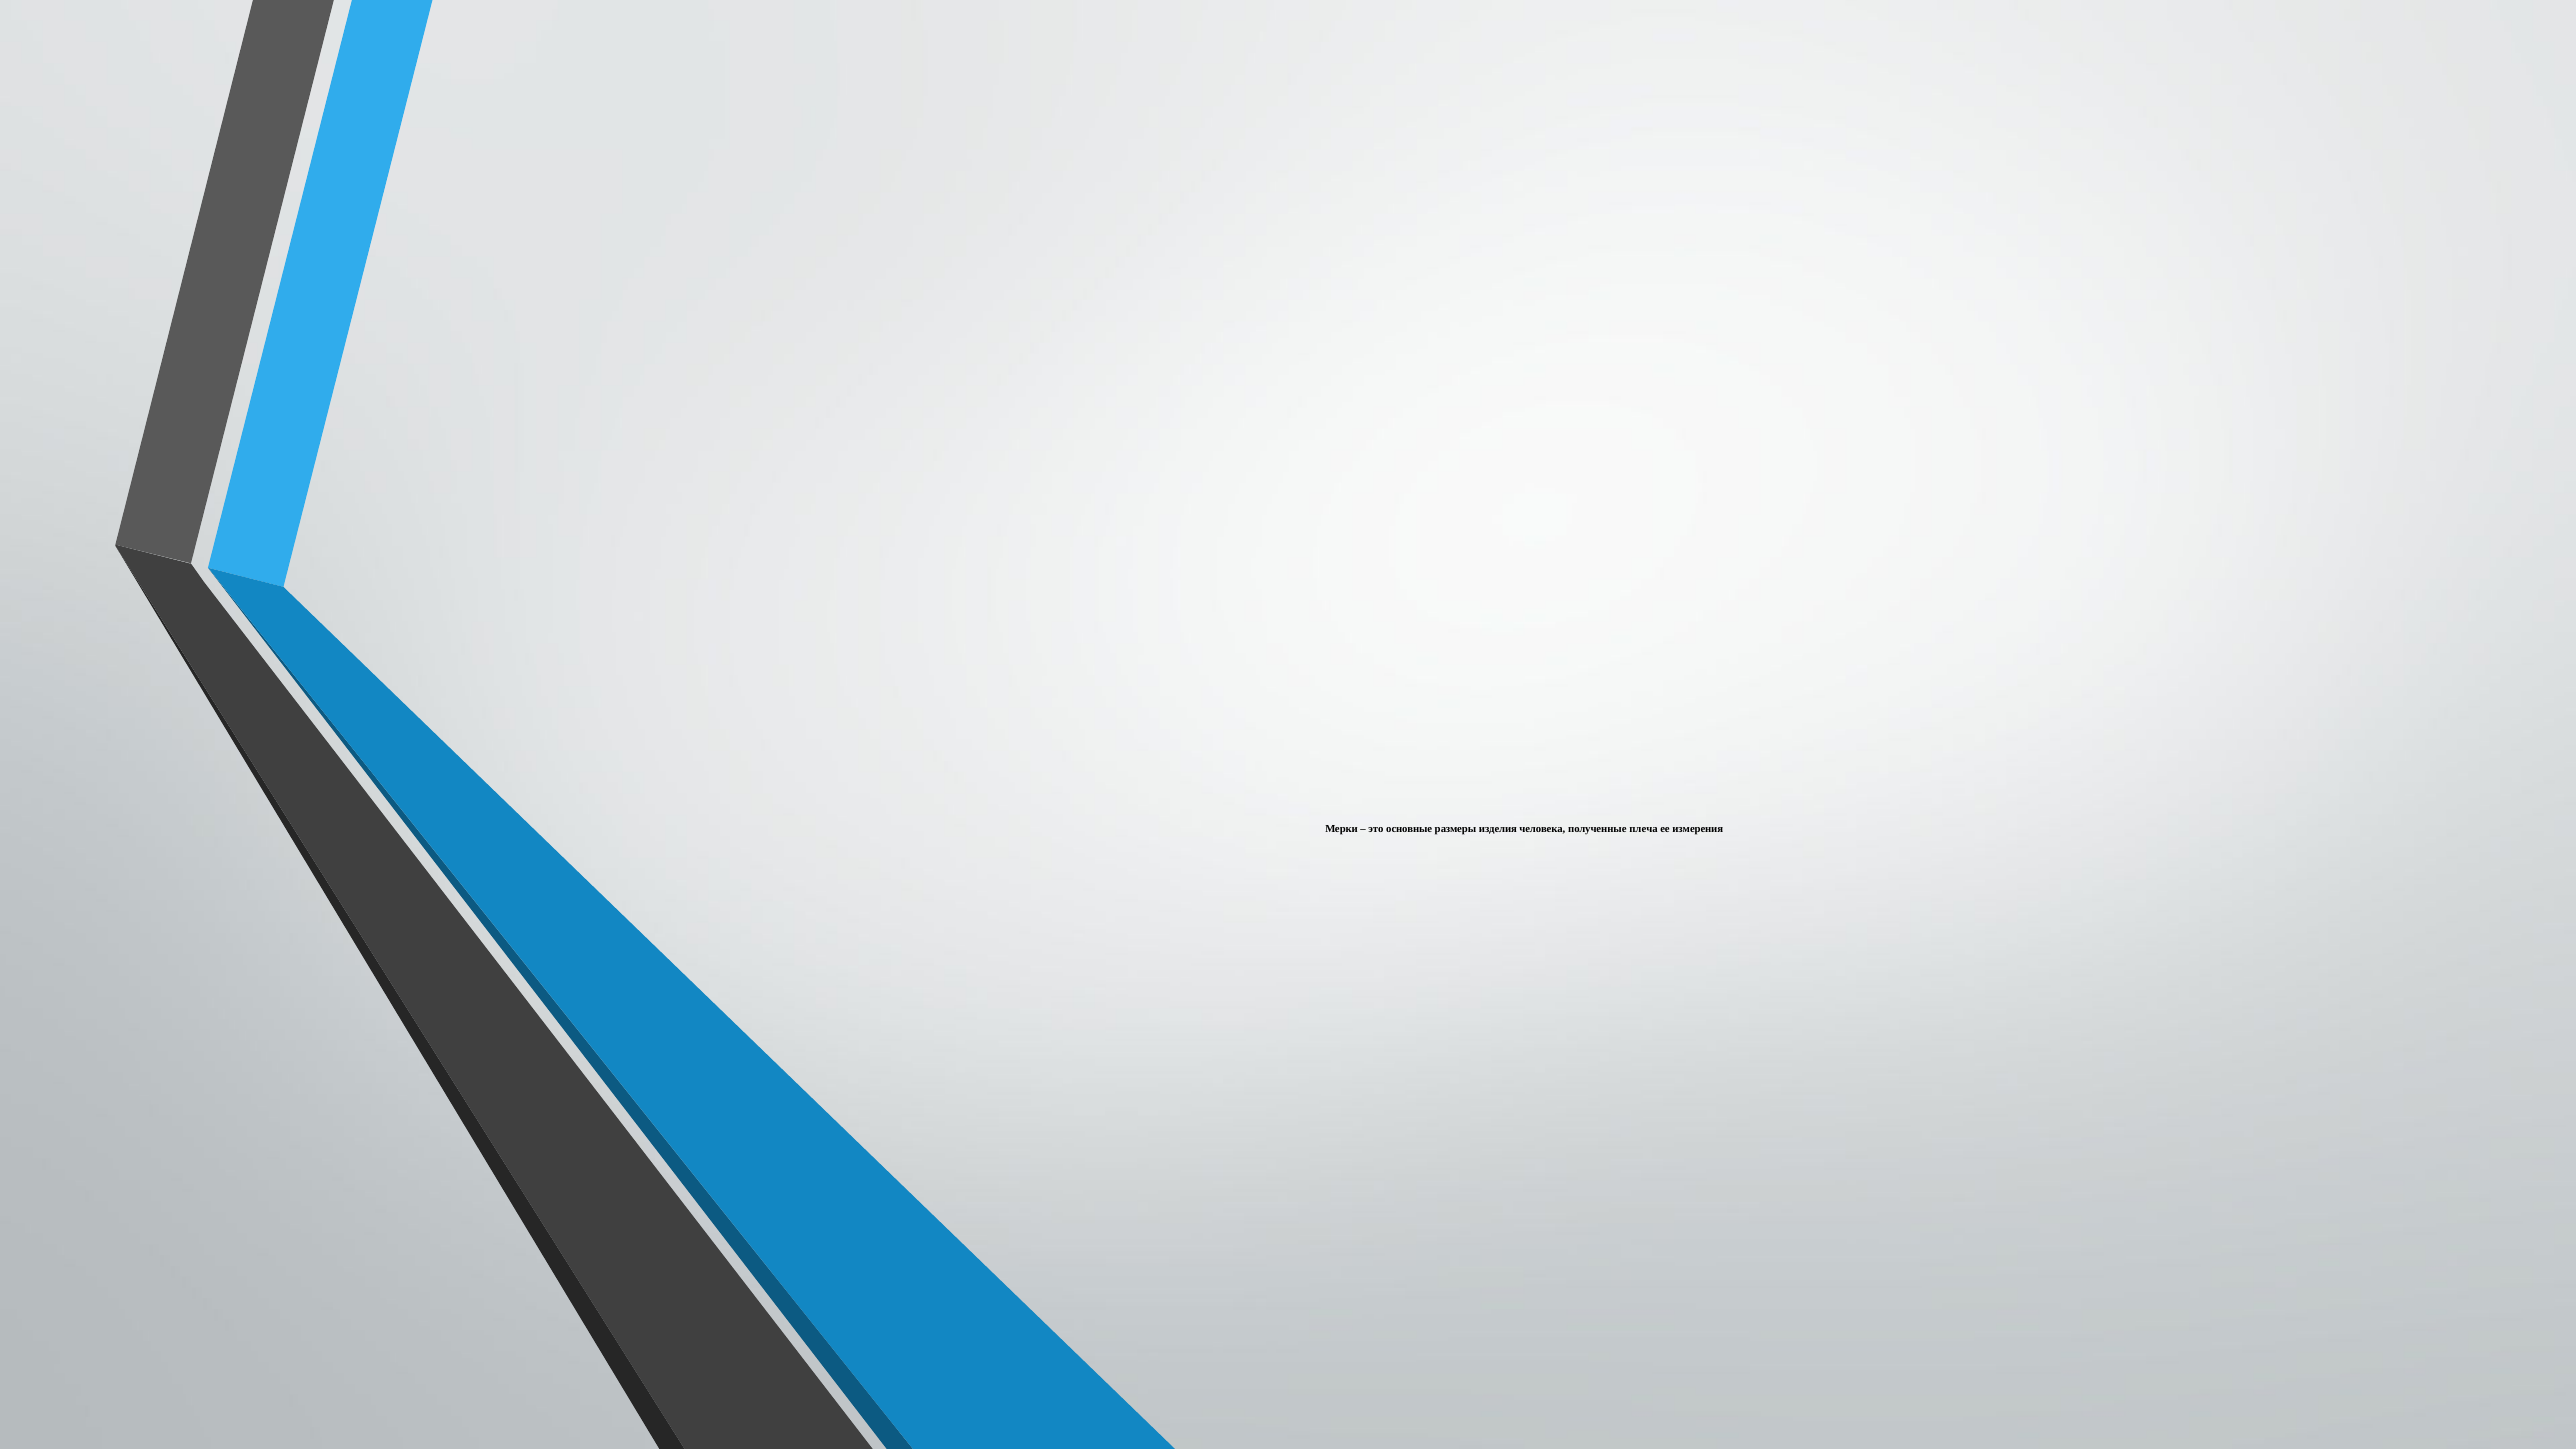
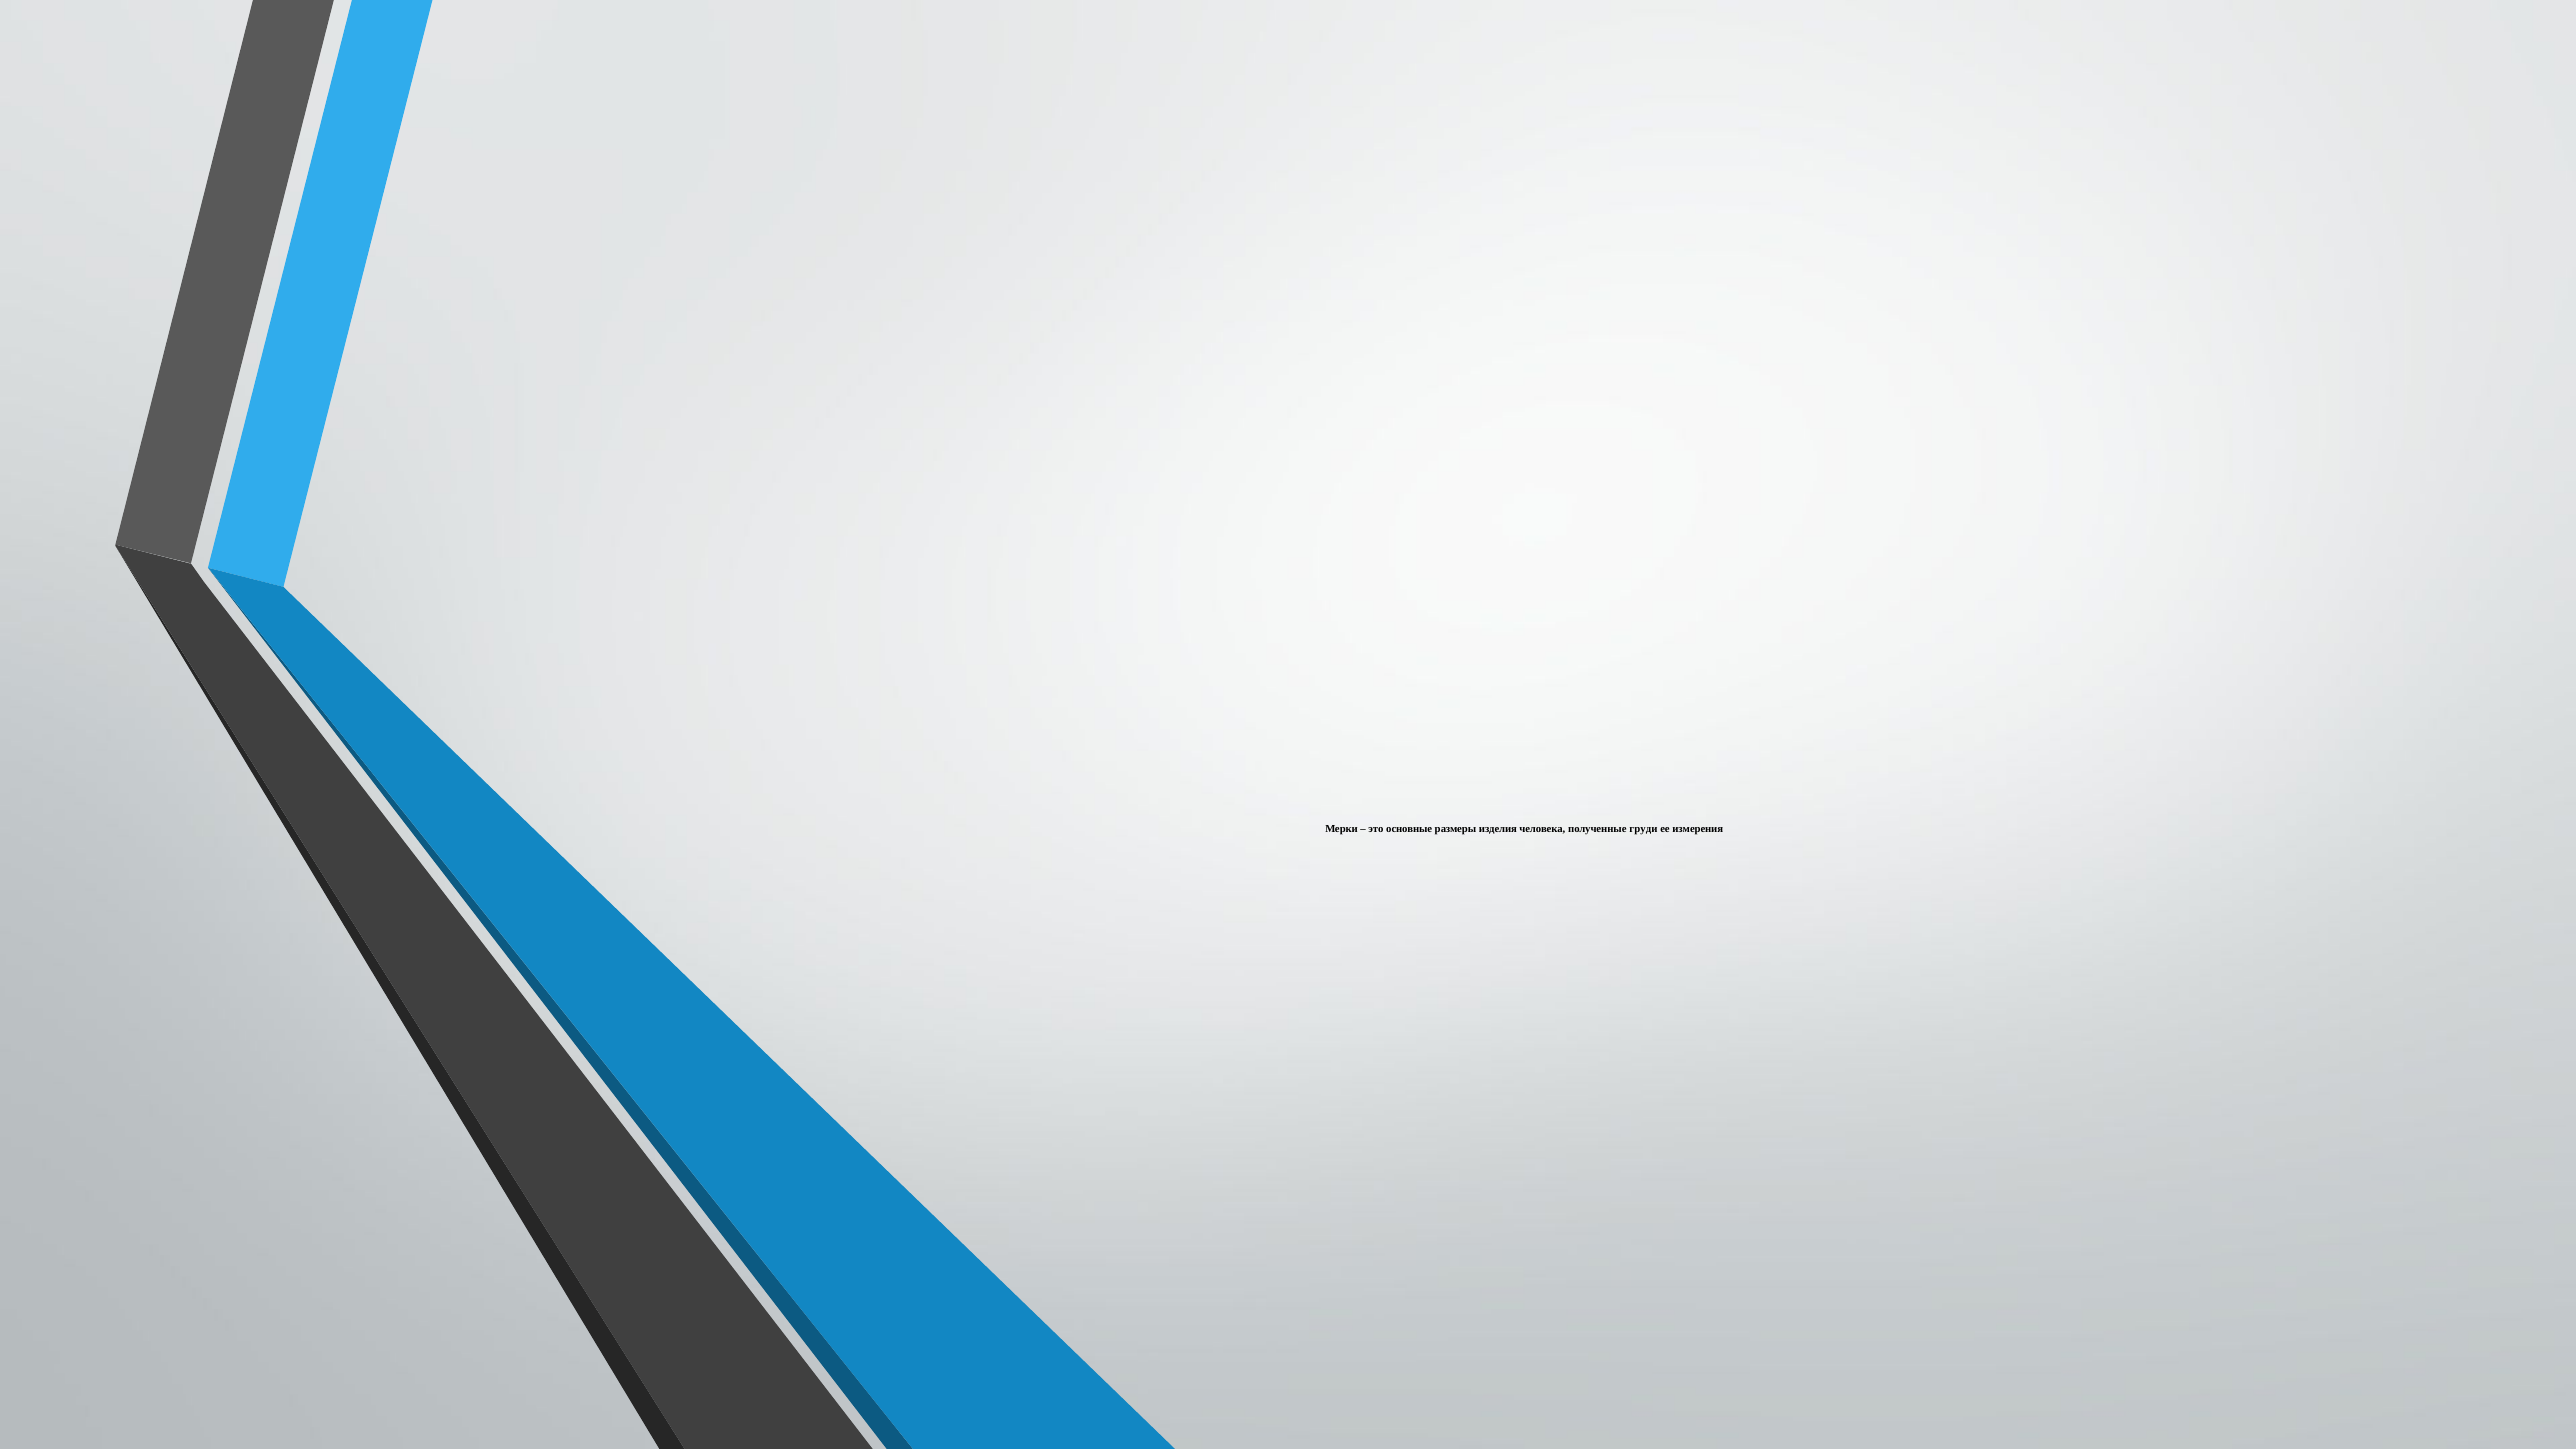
плеча: плеча -> груди (1643, 829)
